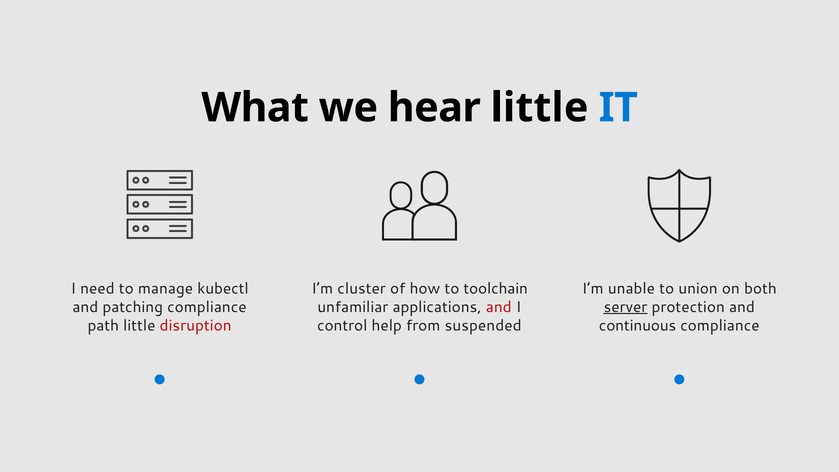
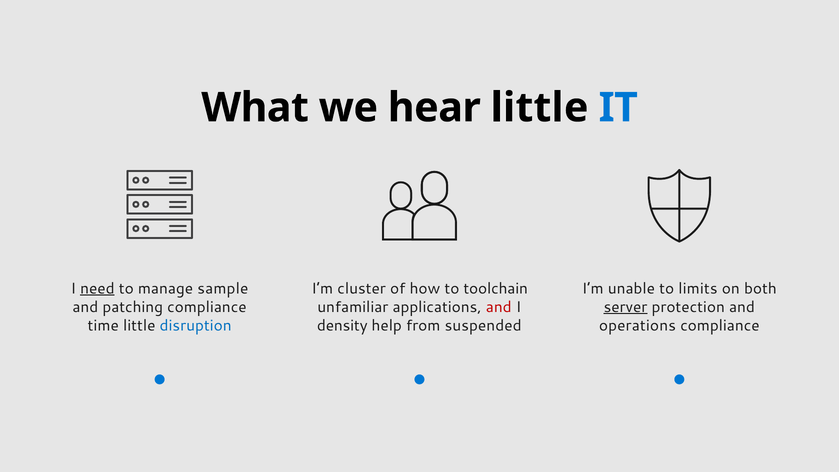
need underline: none -> present (97, 288)
kubectl: kubectl -> sample (223, 288)
union: union -> limits (698, 288)
path: path -> time (103, 325)
disruption colour: red -> blue (196, 325)
control: control -> density (342, 325)
continuous: continuous -> operations (637, 325)
